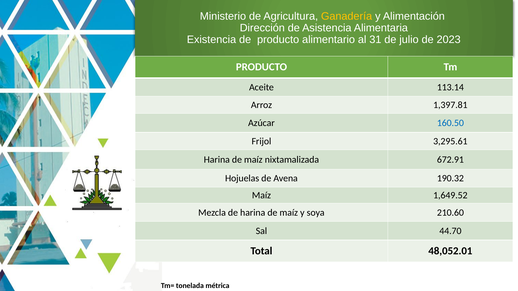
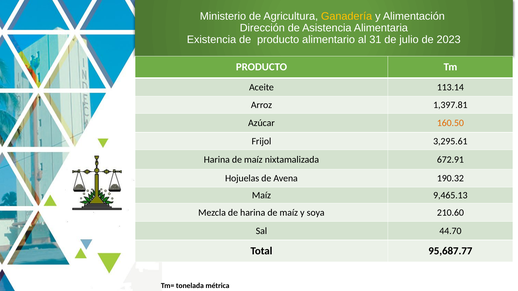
160.50 colour: blue -> orange (450, 123)
1,649.52: 1,649.52 -> 9,465.13 (450, 196)
48,052.01: 48,052.01 -> 95,687.77 (450, 251)
